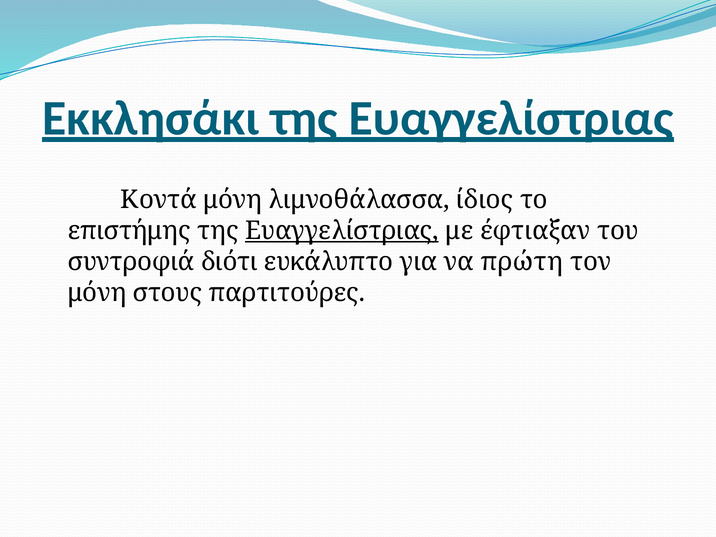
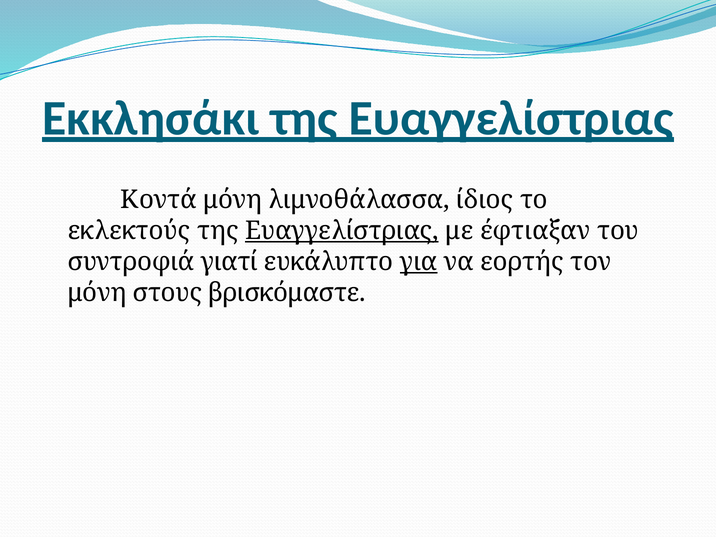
επιστήμης: επιστήμης -> εκλεκτούς (129, 231)
διότι: διότι -> γιατί (229, 262)
για underline: none -> present (419, 262)
πρώτη: πρώτη -> εορτής (522, 262)
παρτιτούρες: παρτιτούρες -> βρισκόμαστε (287, 293)
